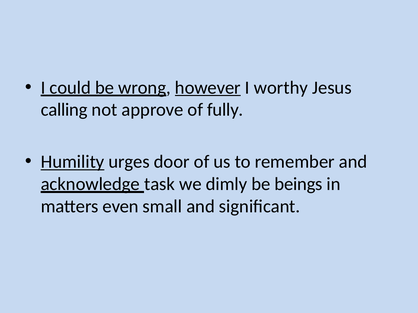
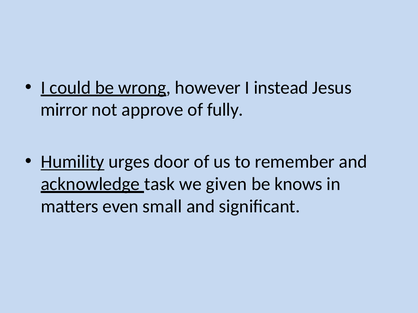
however underline: present -> none (208, 88)
worthy: worthy -> instead (281, 88)
calling: calling -> mirror (64, 110)
dimly: dimly -> given (226, 184)
beings: beings -> knows (299, 184)
